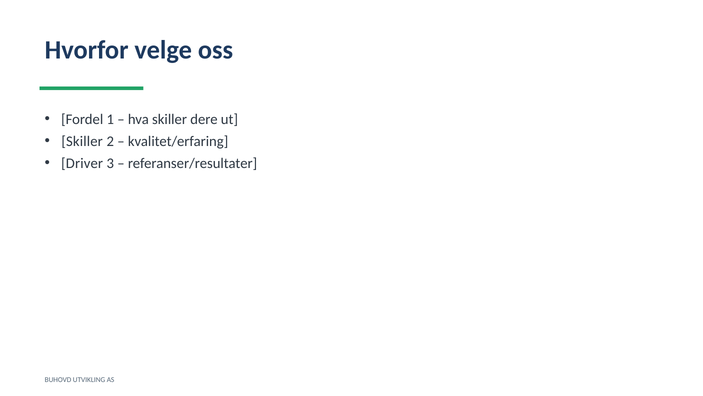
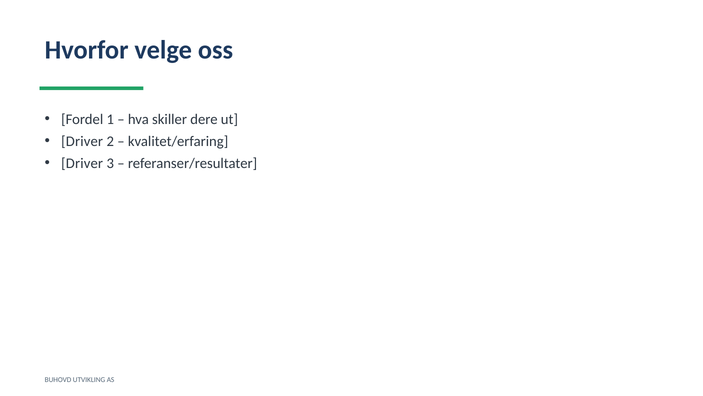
Skiller: Skiller -> Driver (82, 141)
